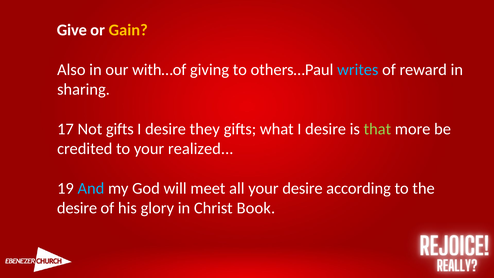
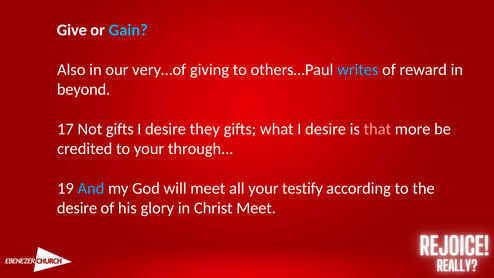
Gain colour: yellow -> light blue (128, 30)
with…of: with…of -> very…of (159, 70)
sharing: sharing -> beyond (84, 89)
that colour: light green -> pink (377, 129)
realized: realized -> through (201, 149)
your desire: desire -> testify (302, 188)
Christ Book: Book -> Meet (256, 208)
